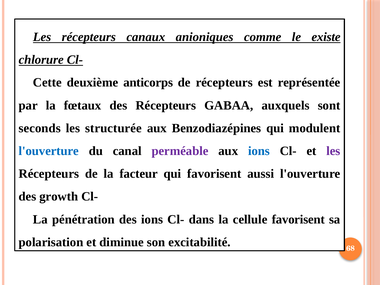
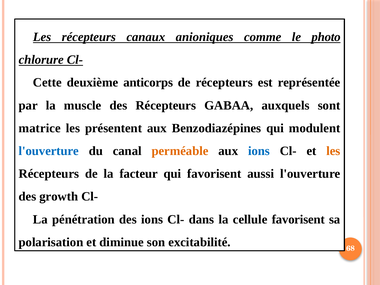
existe: existe -> photo (326, 37)
fœtaux: fœtaux -> muscle (83, 105)
seconds: seconds -> matrice (40, 128)
structurée: structurée -> présentent (114, 128)
perméable colour: purple -> orange (180, 151)
les colour: purple -> orange (333, 151)
